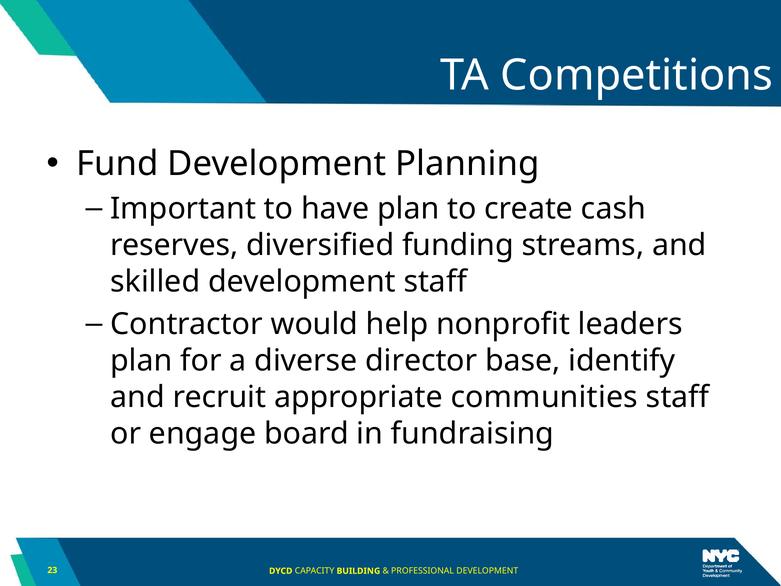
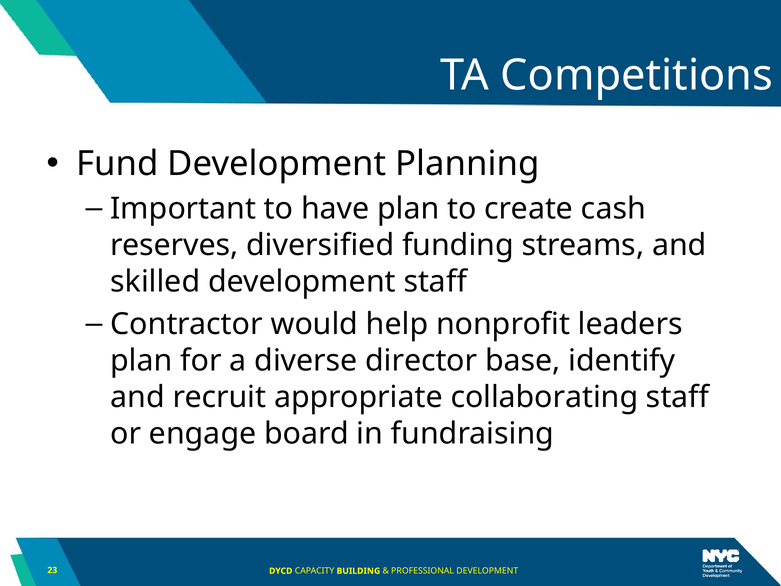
communities: communities -> collaborating (544, 397)
